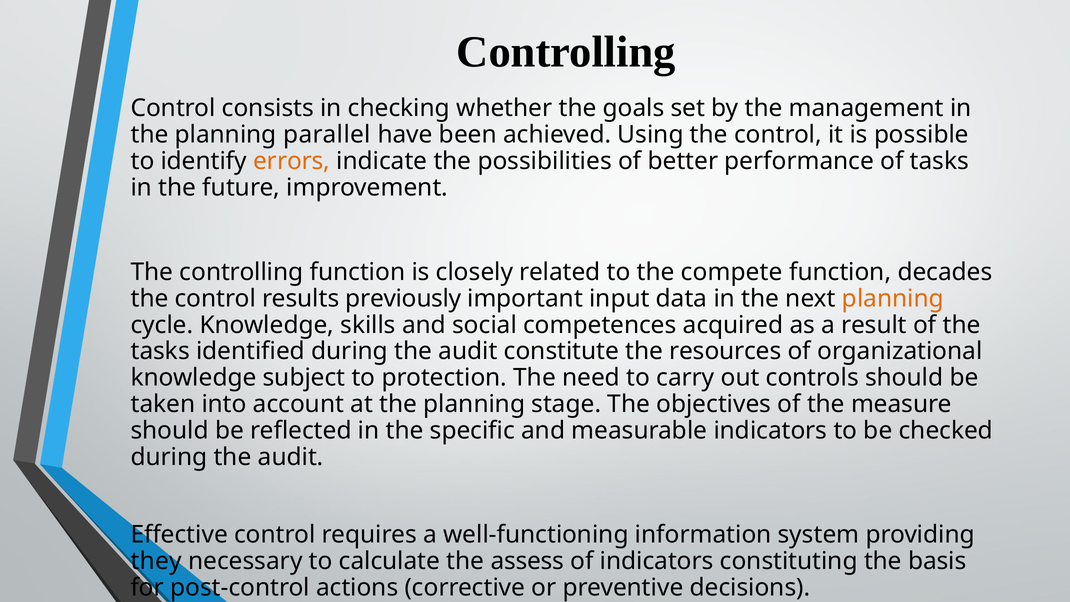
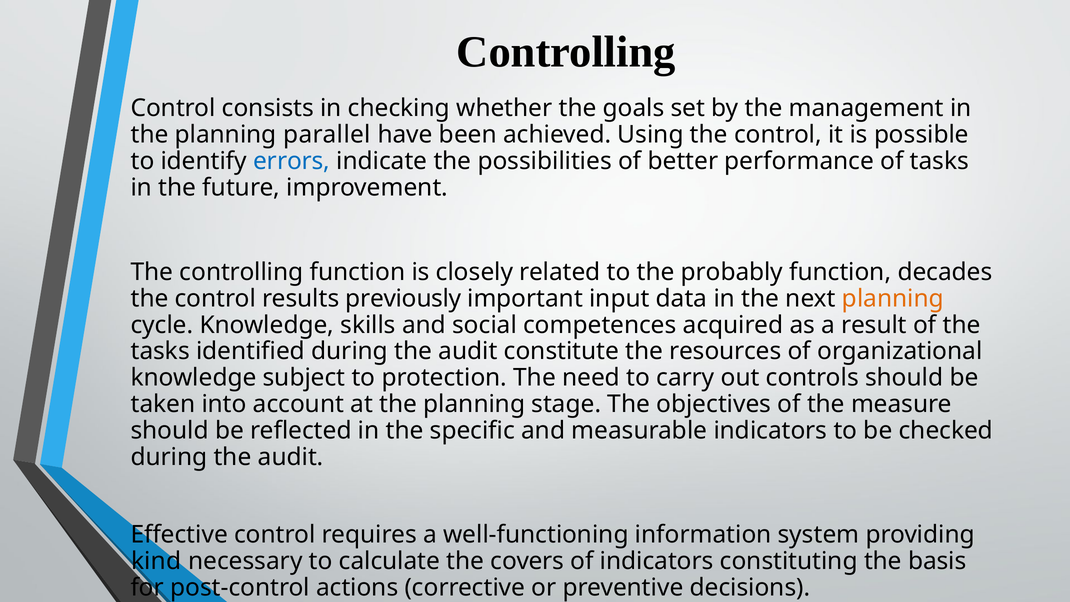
errors colour: orange -> blue (292, 161)
compete: compete -> probably (732, 272)
they: they -> kind (156, 561)
assess: assess -> covers (527, 561)
